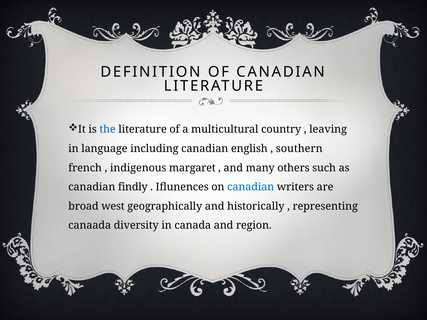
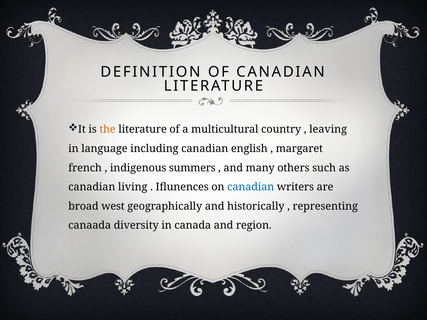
the colour: blue -> orange (108, 130)
southern: southern -> margaret (299, 149)
margaret: margaret -> summers (192, 168)
findly: findly -> living (133, 187)
